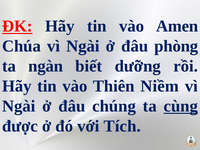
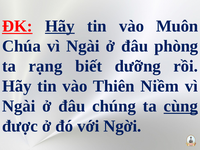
Hãy underline: none -> present (60, 26)
Amen: Amen -> Muôn (177, 26)
ngàn: ngàn -> rạng (45, 66)
Tích: Tích -> Ngời (122, 126)
